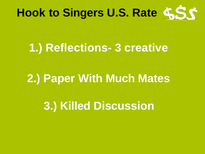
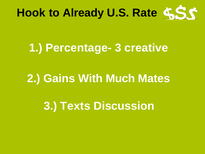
Singers: Singers -> Already (83, 13)
Reflections-: Reflections- -> Percentage- (79, 48)
Paper: Paper -> Gains (59, 78)
Killed: Killed -> Texts (75, 106)
